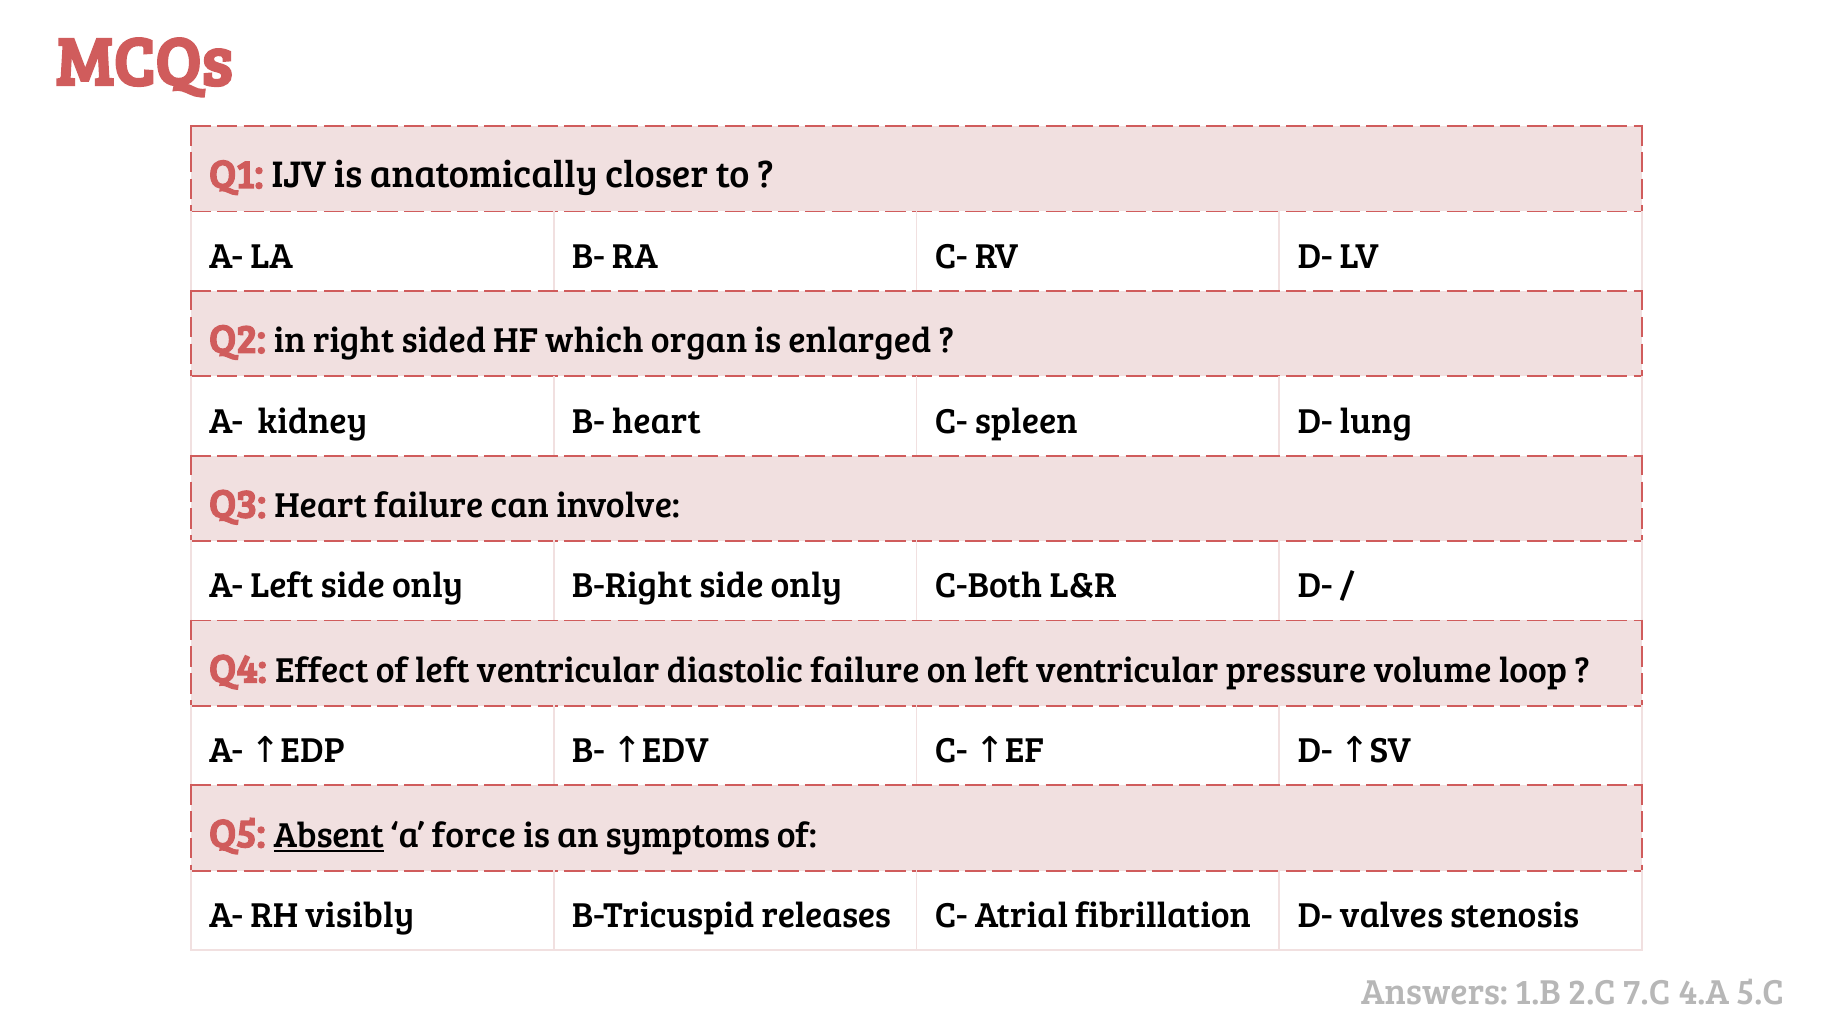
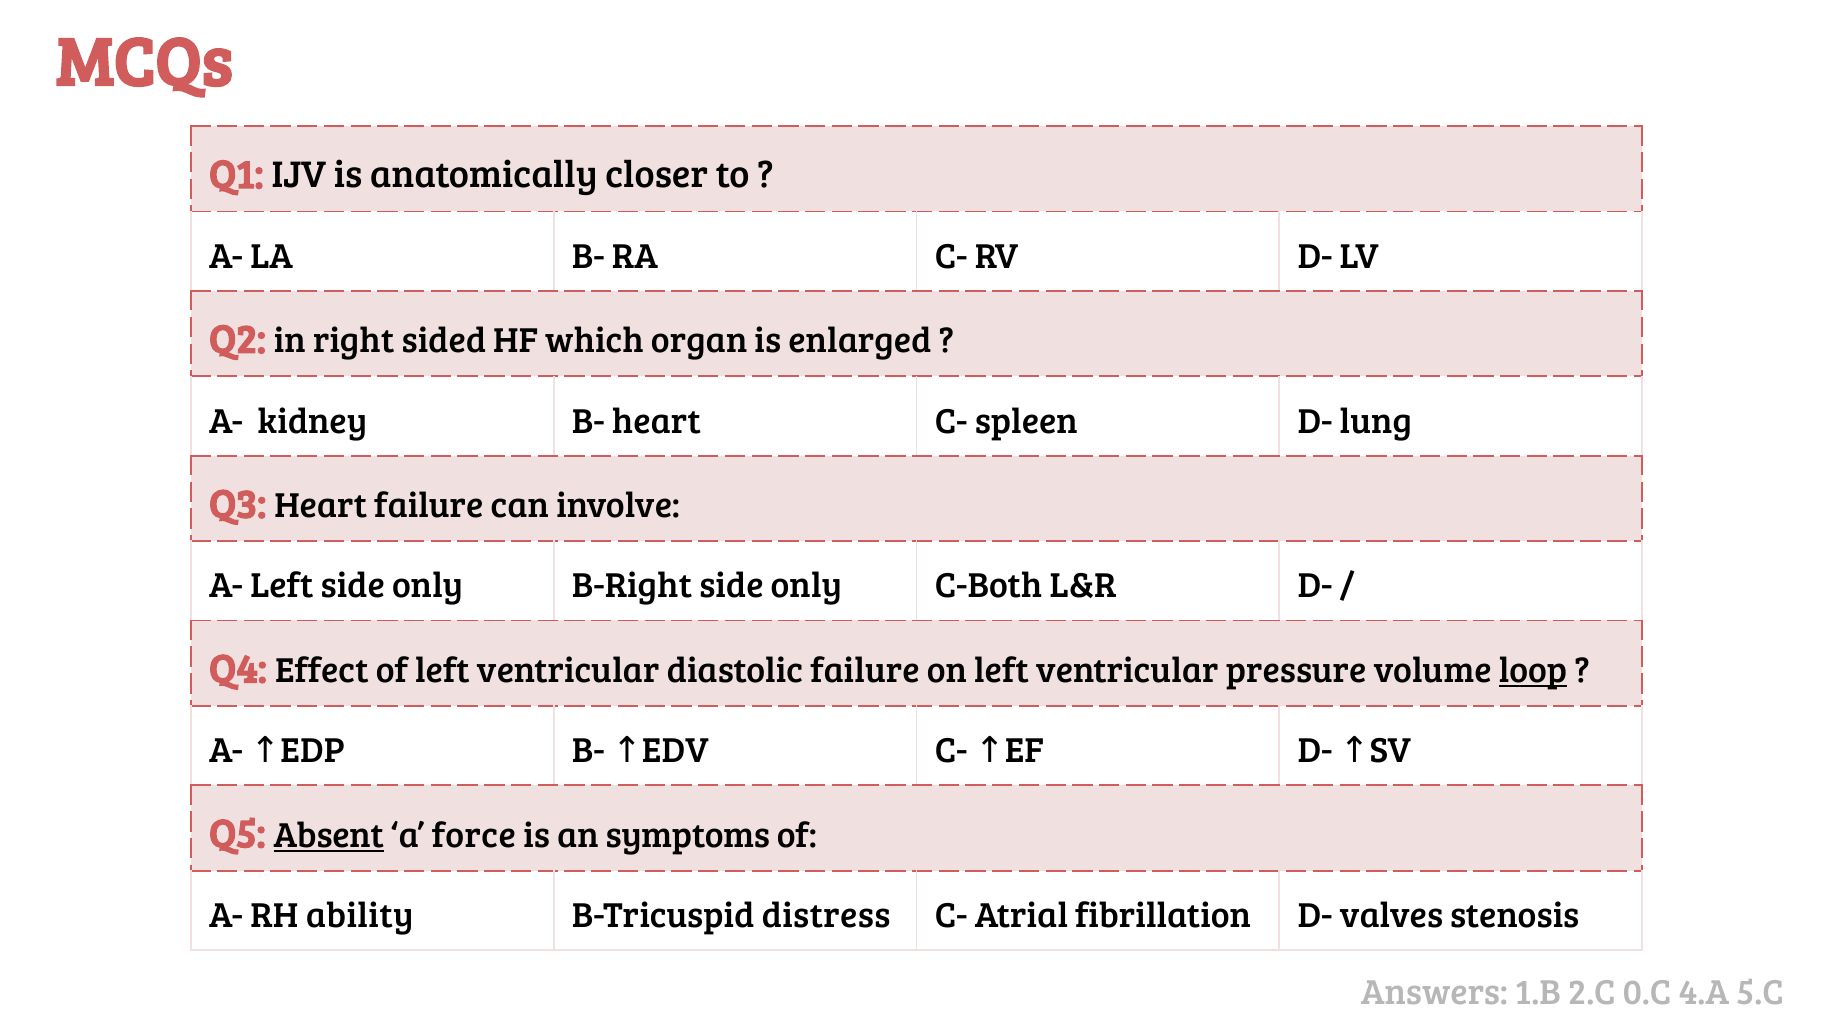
loop underline: none -> present (1533, 671)
visibly: visibly -> ability (360, 916)
releases: releases -> distress (826, 916)
7.C: 7.C -> 0.C (1647, 993)
